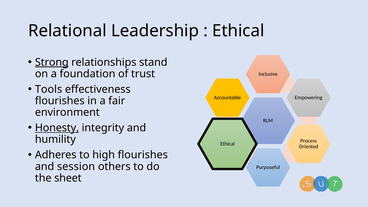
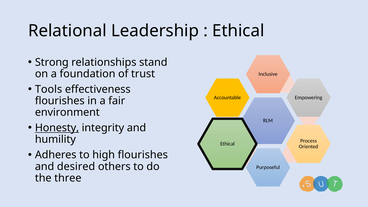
Strong underline: present -> none (52, 62)
session: session -> desired (76, 166)
sheet: sheet -> three (68, 178)
